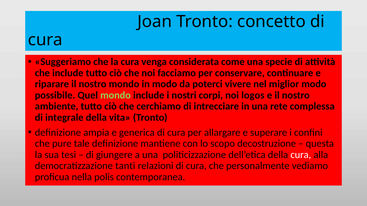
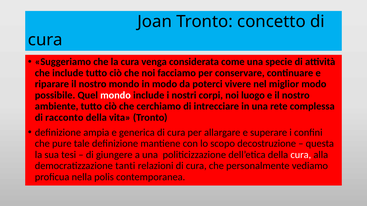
mondo colour: light green -> white (116, 95)
logos: logos -> luogo (253, 95)
integrale: integrale -> racconto (64, 118)
